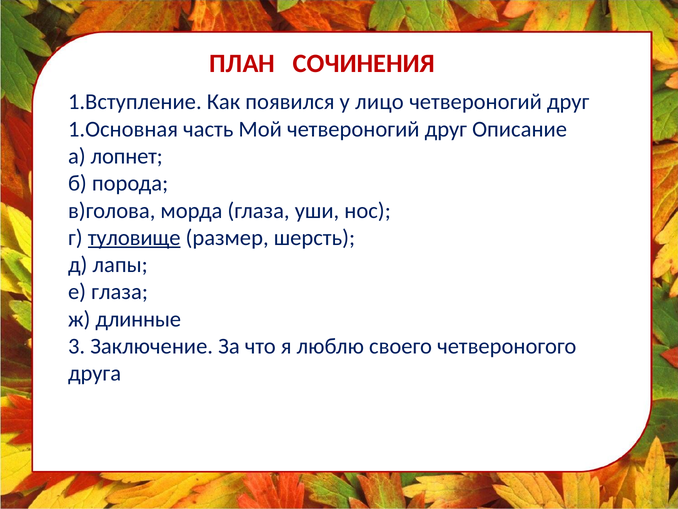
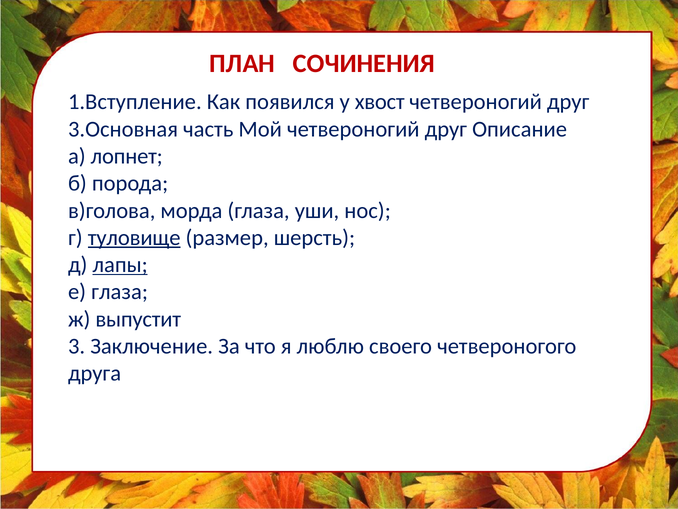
лицо: лицо -> хвост (380, 102)
1.Основная: 1.Основная -> 3.Основная (123, 129)
лапы underline: none -> present (120, 265)
длинные: длинные -> выпустит (138, 319)
